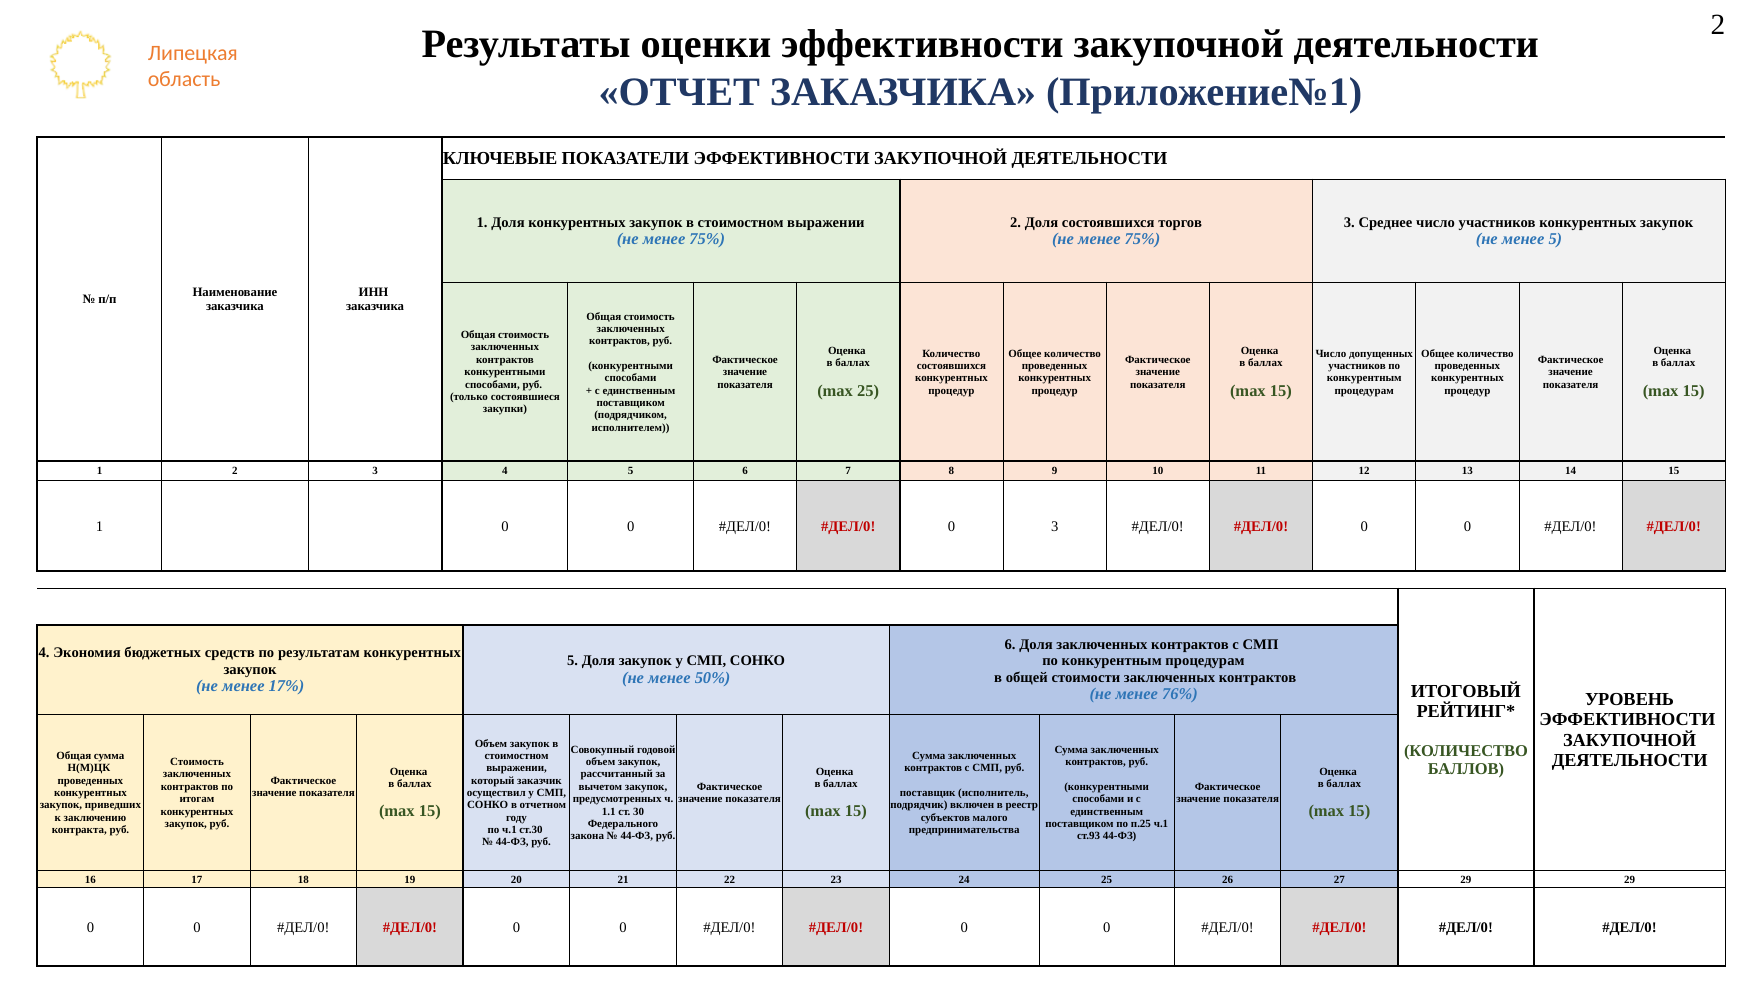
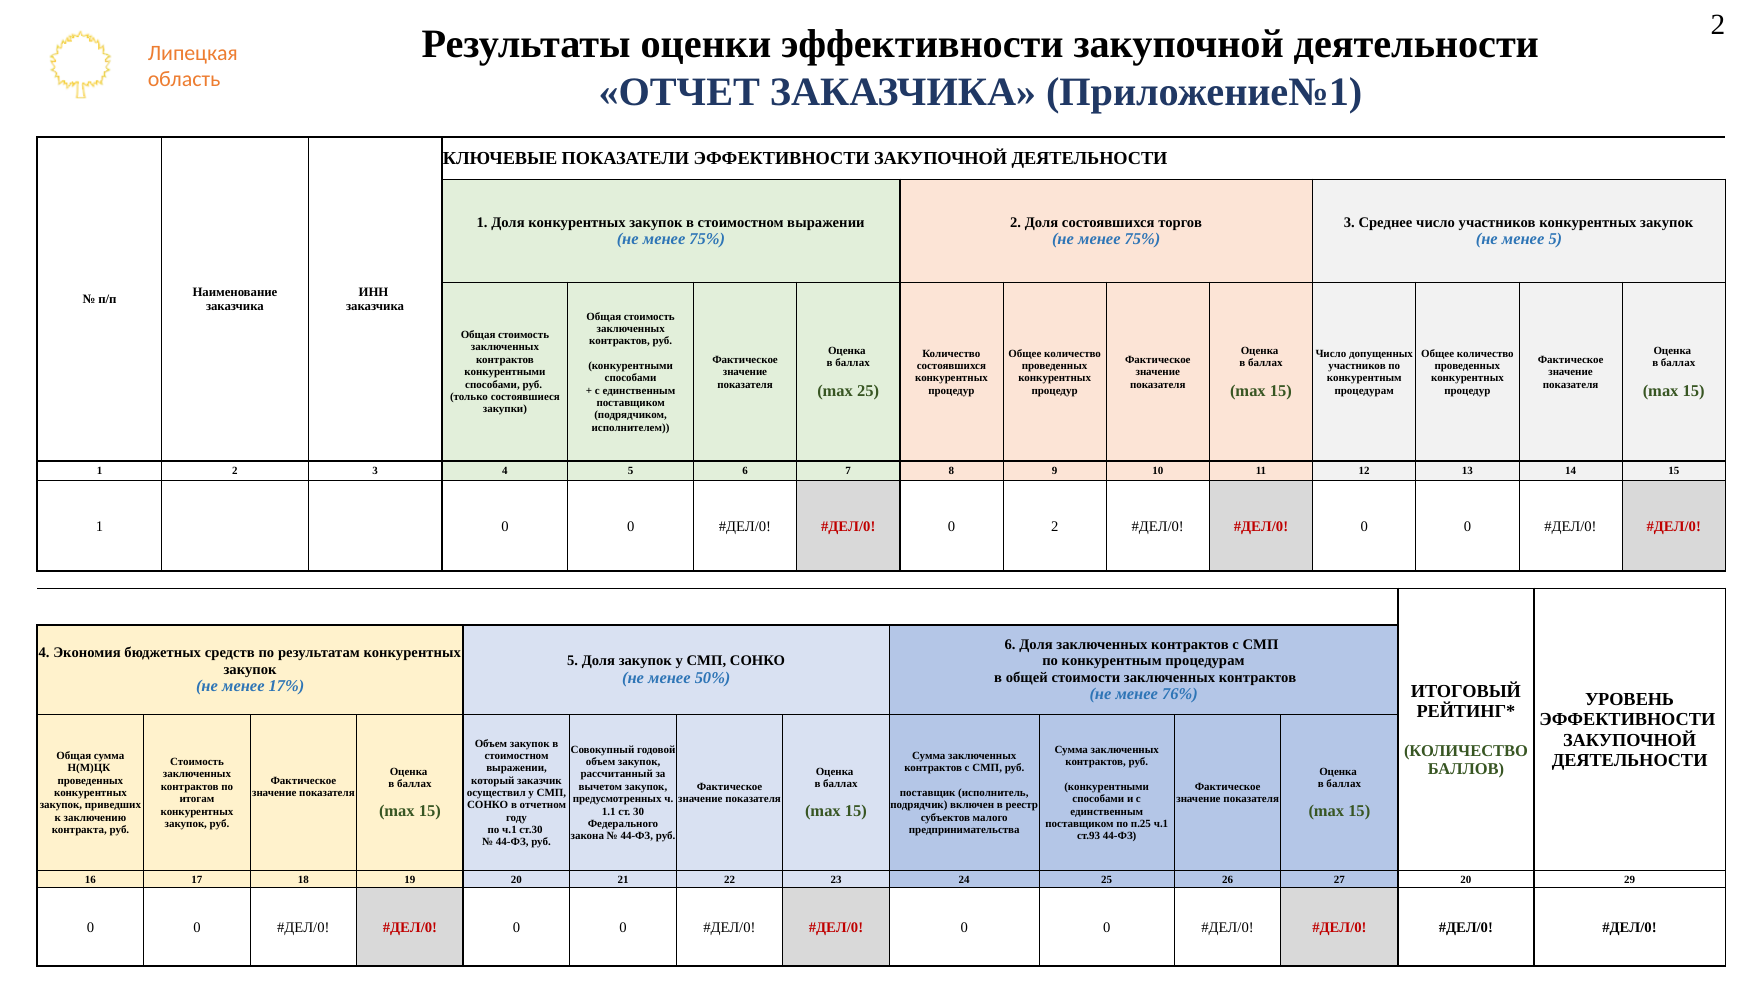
0 3: 3 -> 2 (1055, 526)
27 29: 29 -> 20 (1466, 879)
